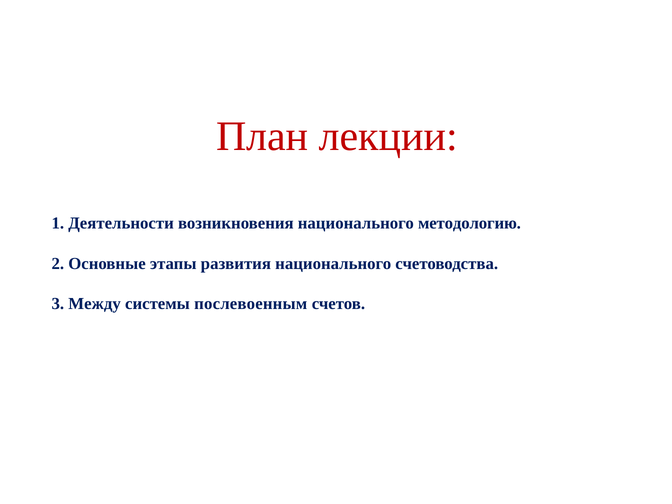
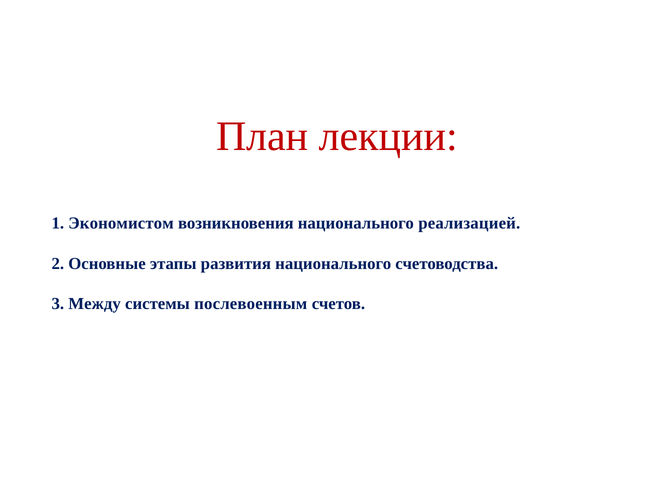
Деятельности: Деятельности -> Экономистом (121, 223)
методологию: методологию -> реализацией (469, 223)
